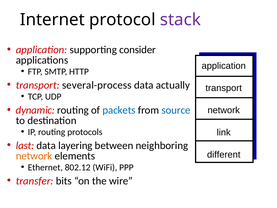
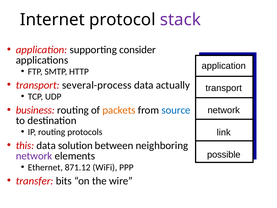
dynamic: dynamic -> business (35, 110)
packets colour: blue -> orange (119, 110)
last: last -> this (25, 145)
layering: layering -> solution (75, 145)
different: different -> possible (224, 154)
network colour: orange -> purple (34, 156)
802.12: 802.12 -> 871.12 (78, 167)
